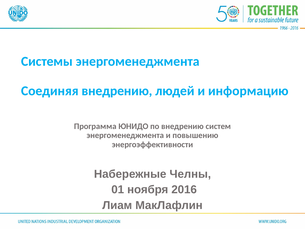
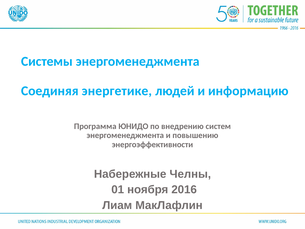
Соединяя внедрению: внедрению -> энергетике (117, 91)
